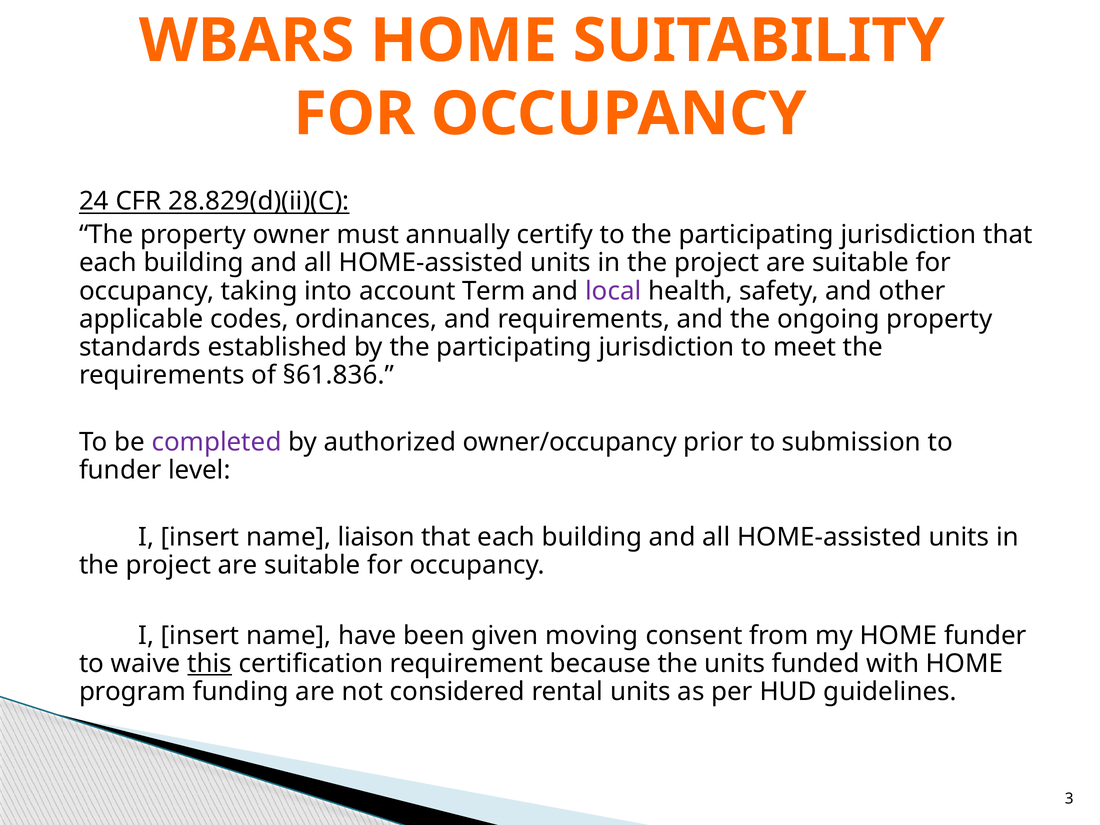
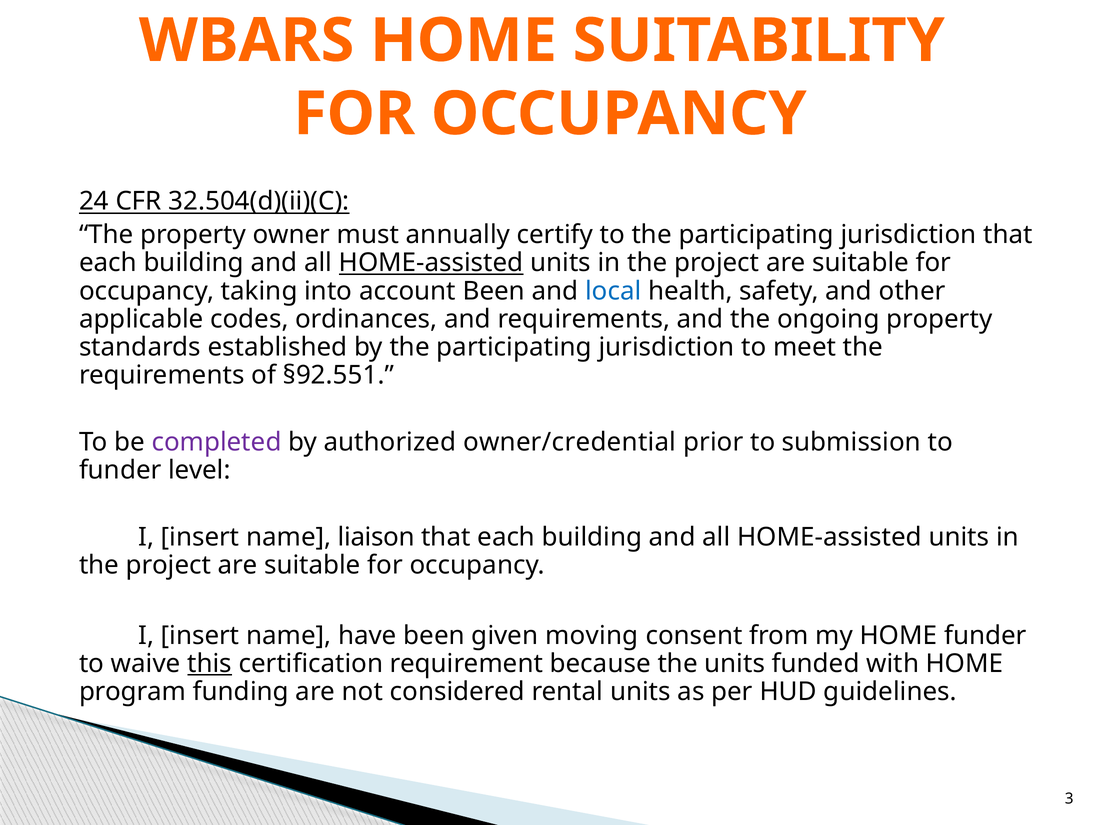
28.829(d)(ii)(C: 28.829(d)(ii)(C -> 32.504(d)(ii)(C (259, 201)
HOME-assisted underline: none -> present (431, 263)
account Term: Term -> Been (494, 291)
local colour: purple -> blue (613, 291)
§61.836: §61.836 -> §92.551 (338, 375)
owner/occupancy: owner/occupancy -> owner/credential (570, 442)
